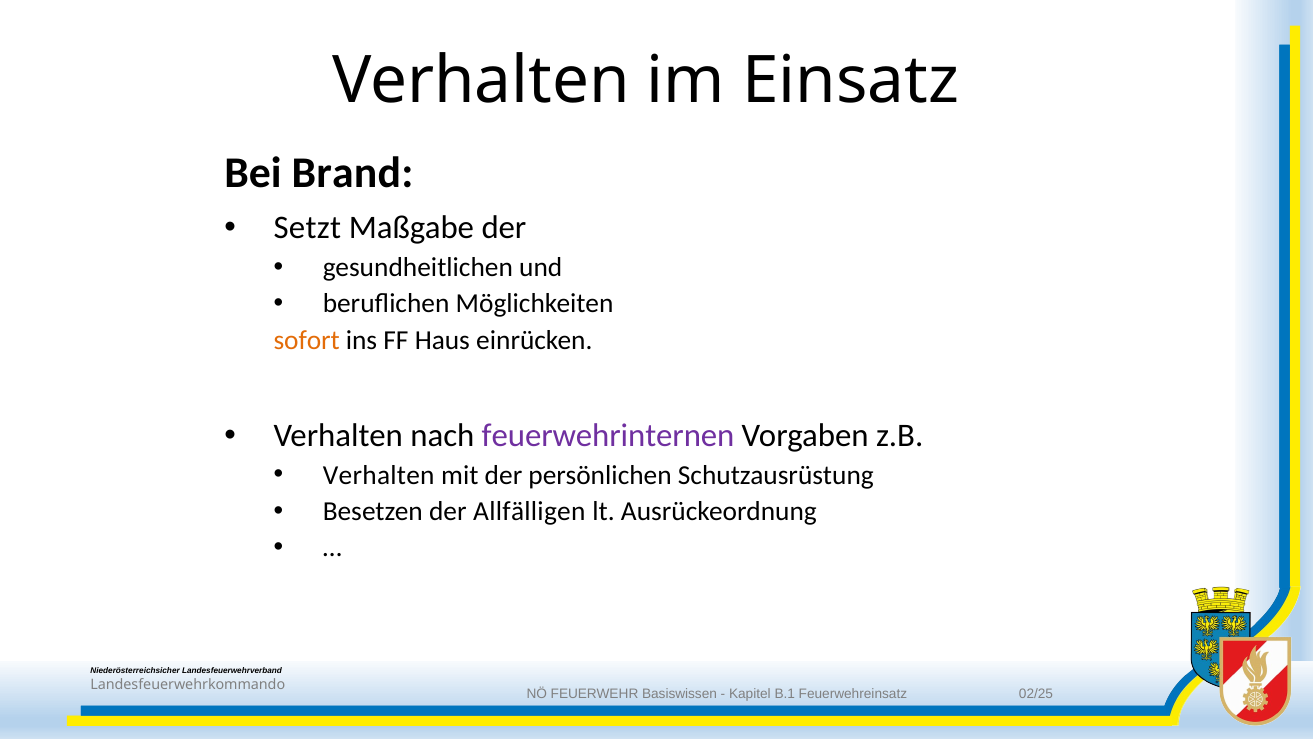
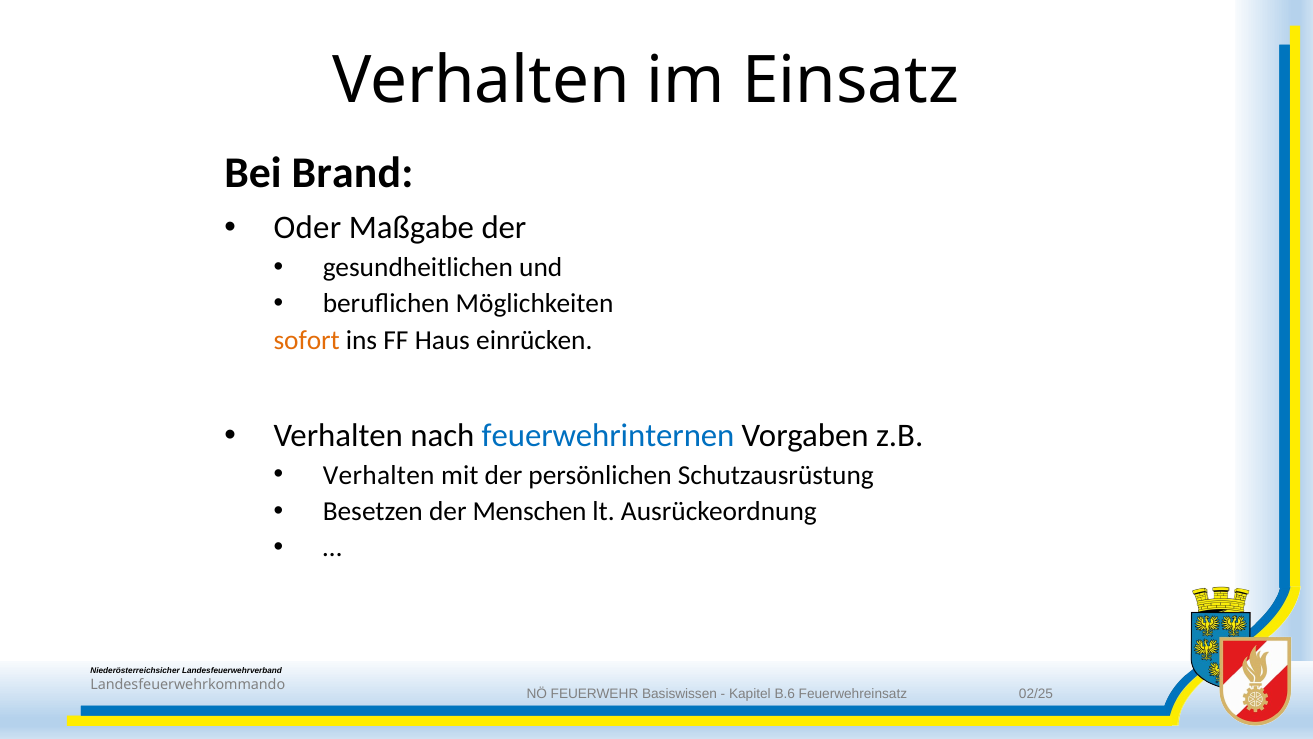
Setzt: Setzt -> Oder (307, 228)
feuerwehrinternen colour: purple -> blue (608, 435)
Allfälligen: Allfälligen -> Menschen (530, 511)
B.1: B.1 -> B.6 (785, 693)
